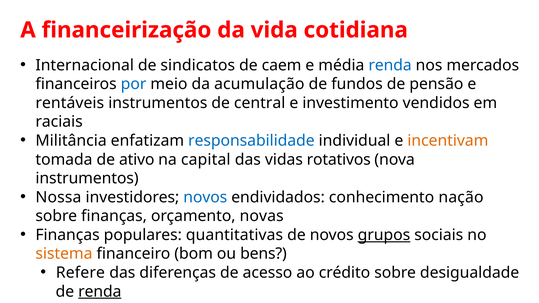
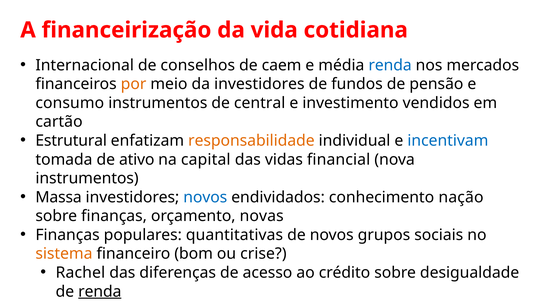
sindicatos: sindicatos -> conselhos (198, 65)
por colour: blue -> orange (134, 84)
da acumulação: acumulação -> investidores (259, 84)
rentáveis: rentáveis -> consumo (70, 103)
raciais: raciais -> cartão (59, 122)
Militância: Militância -> Estrutural (71, 141)
responsabilidade colour: blue -> orange (251, 141)
incentivam colour: orange -> blue (448, 141)
vidas rotativos: rotativos -> financial (339, 160)
Nossa: Nossa -> Massa (59, 197)
grupos underline: present -> none (384, 235)
bens: bens -> crise (263, 254)
Refere: Refere -> Rachel (80, 273)
